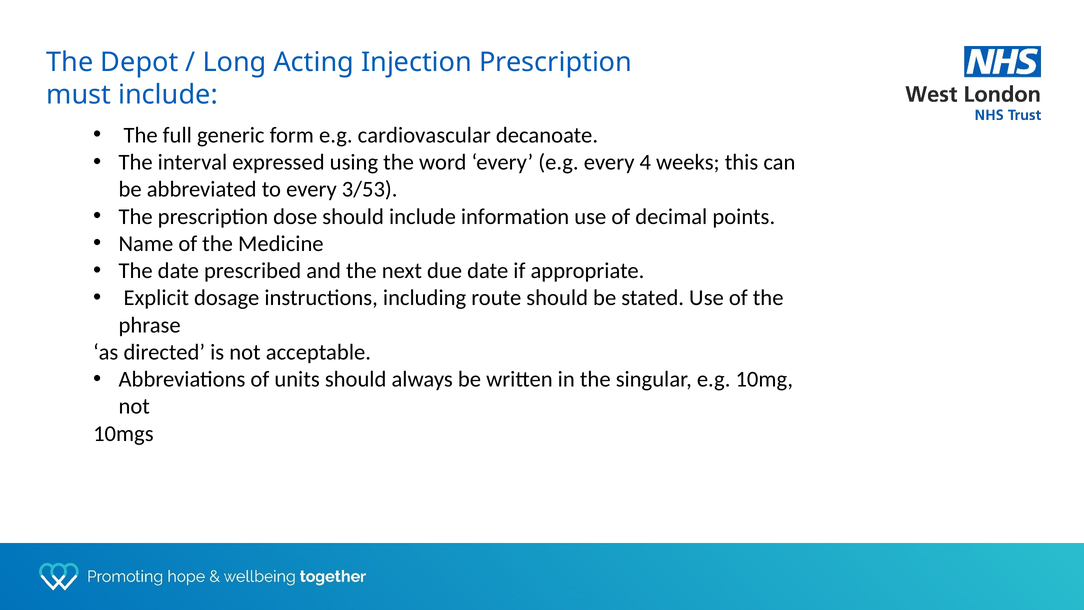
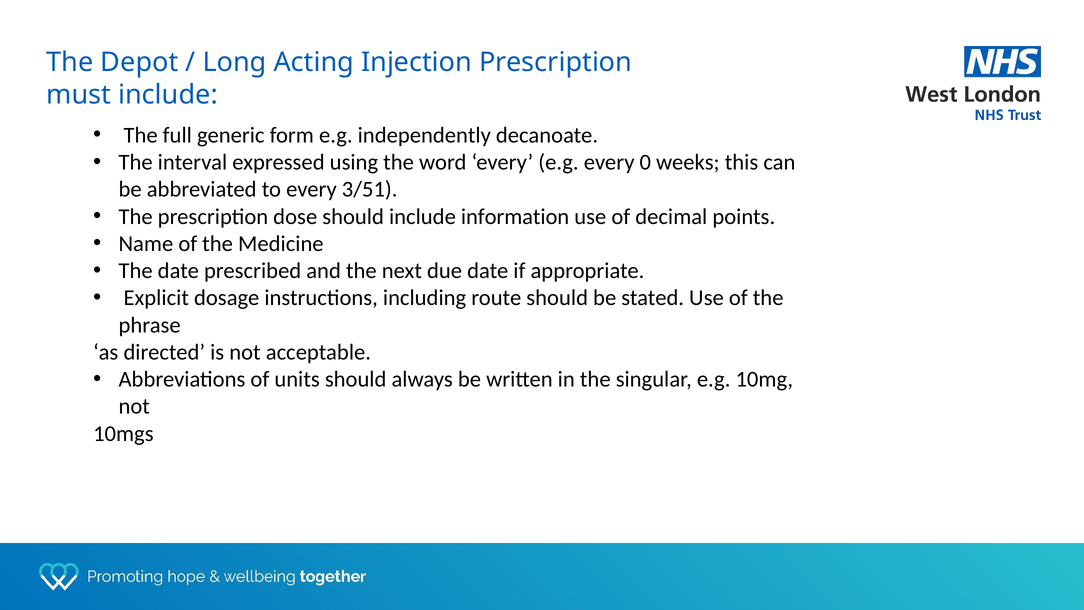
cardiovascular: cardiovascular -> independently (424, 135)
4: 4 -> 0 (645, 162)
3/53: 3/53 -> 3/51 (370, 189)
